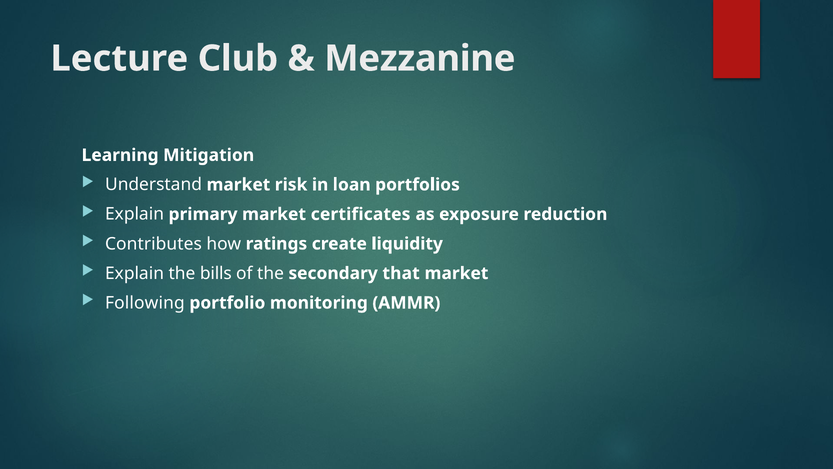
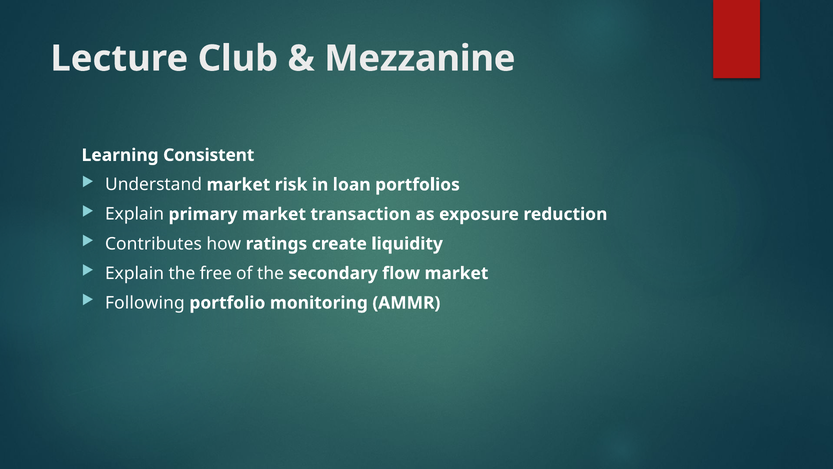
Mitigation: Mitigation -> Consistent (209, 155)
certificates: certificates -> transaction (361, 214)
bills: bills -> free (216, 273)
that: that -> flow (401, 273)
